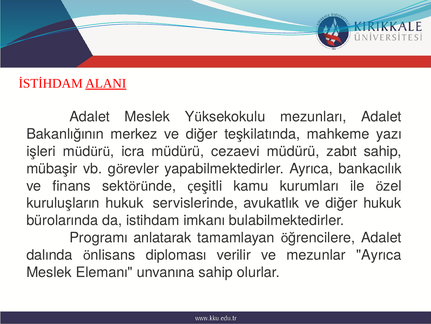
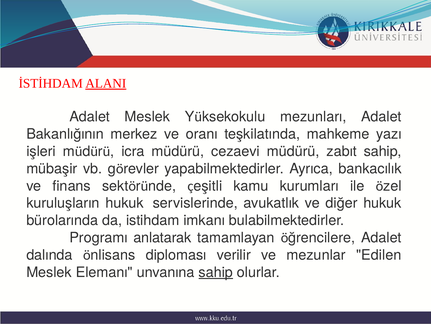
merkez ve diğer: diğer -> oranı (202, 134)
mezunlar Ayrıca: Ayrıca -> Edilen (379, 254)
sahip underline: none -> present (216, 272)
